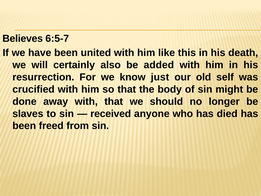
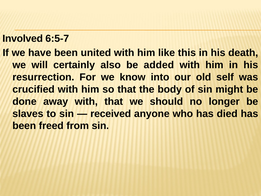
Believes: Believes -> Involved (23, 39)
just: just -> into (160, 77)
